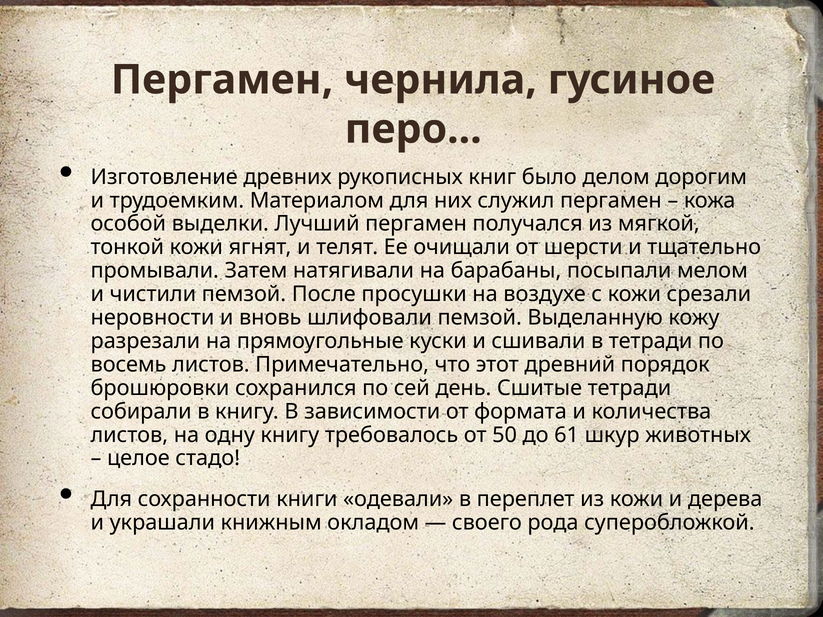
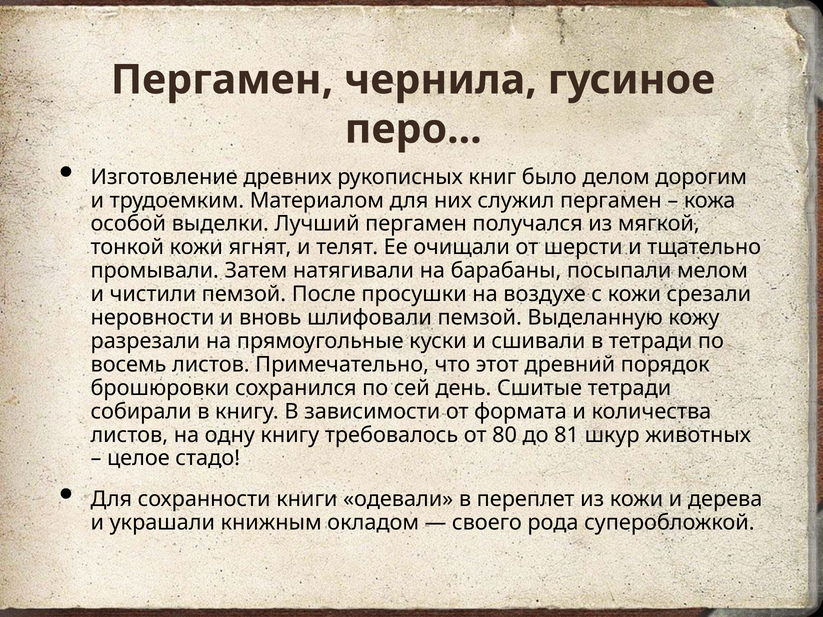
50: 50 -> 80 (505, 435)
61: 61 -> 81 (567, 435)
